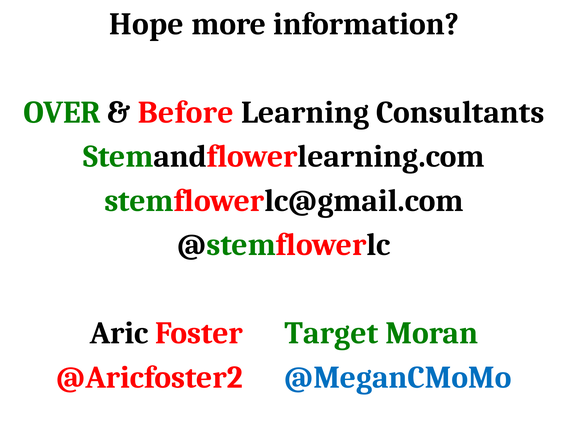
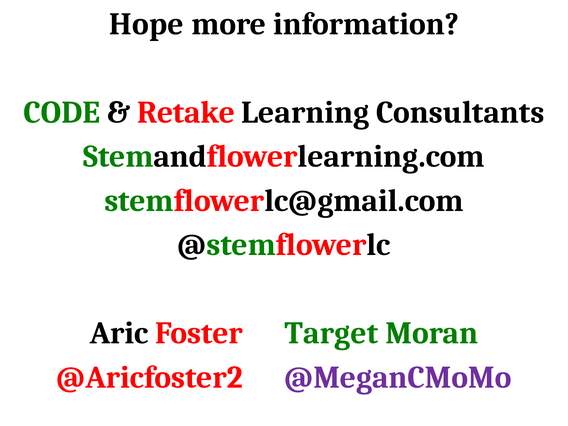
OVER: OVER -> CODE (62, 112)
Before: Before -> Retake (186, 112)
@MeganCMoMo colour: blue -> purple (398, 377)
